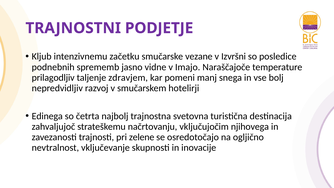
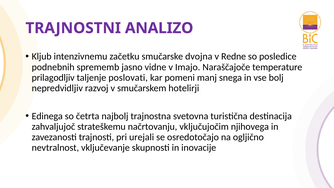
PODJETJE: PODJETJE -> ANALIZO (159, 28)
vezane: vezane -> dvojna (199, 56)
Izvršni: Izvršni -> Redne (234, 56)
zdravjem: zdravjem -> poslovati (128, 78)
zelene: zelene -> urejali (142, 137)
